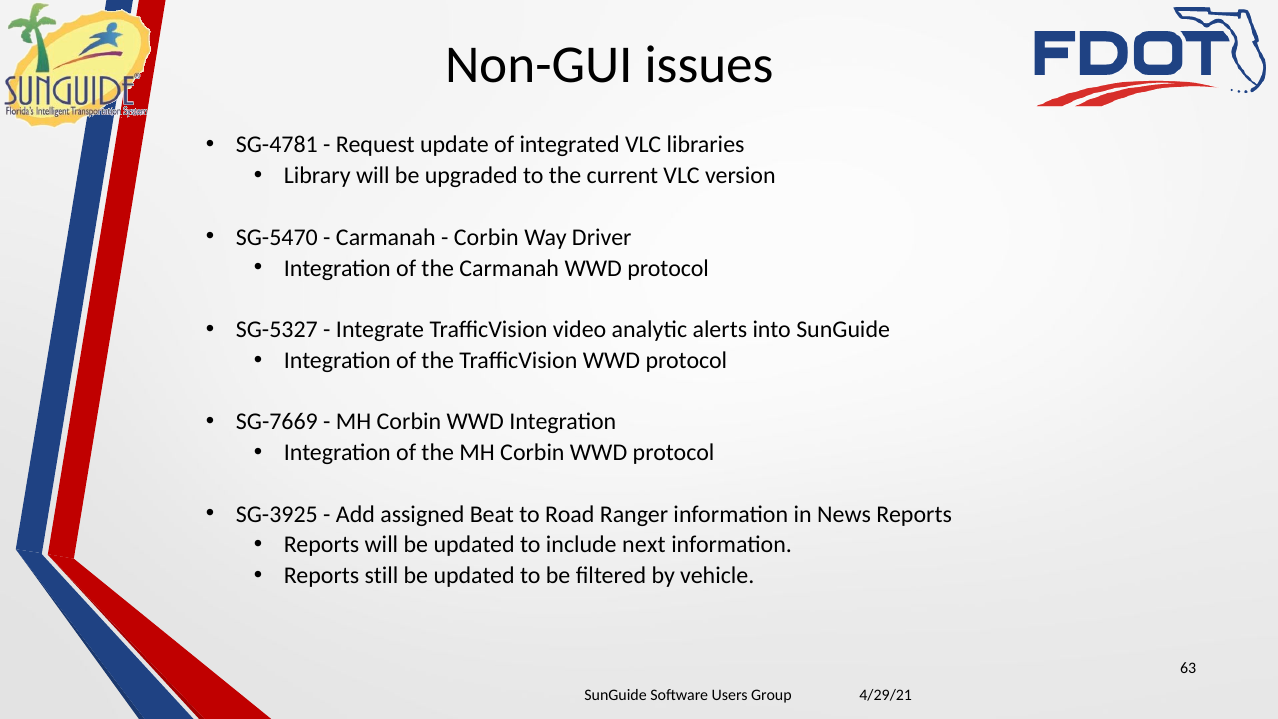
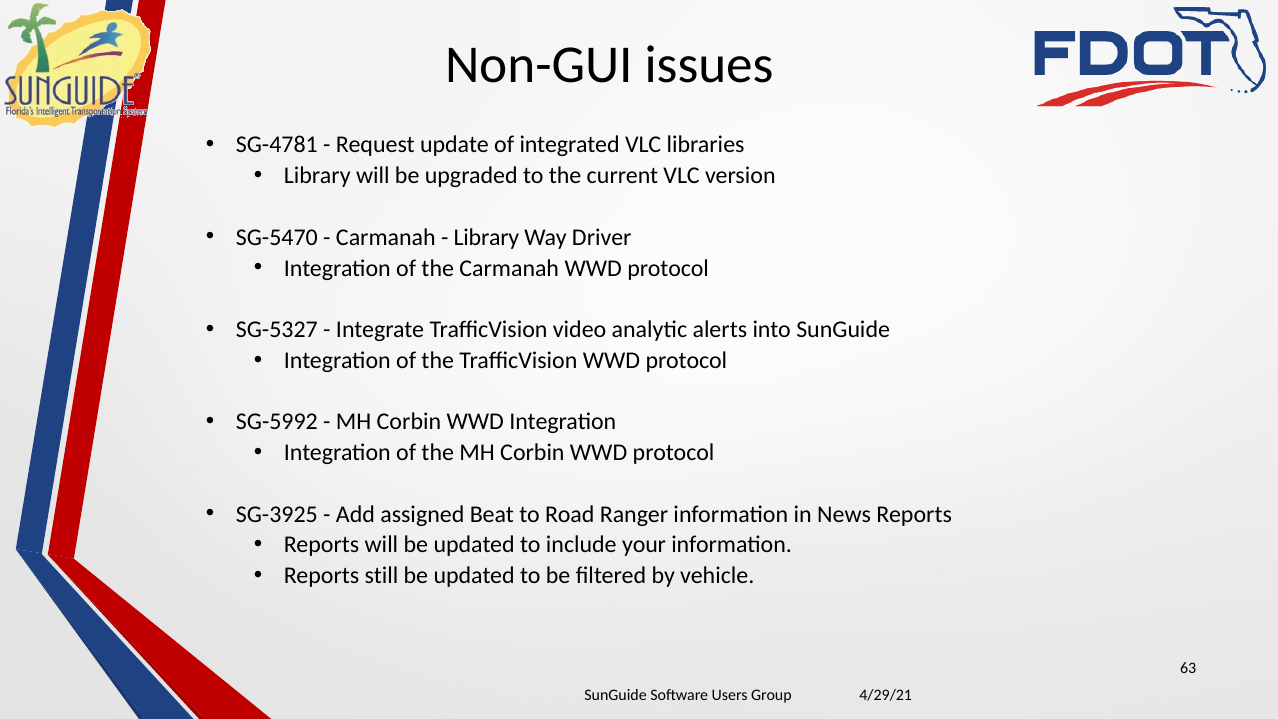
Corbin: Corbin -> Library (486, 237)
SG-7669: SG-7669 -> SG-5992 (277, 422)
next: next -> your (644, 545)
